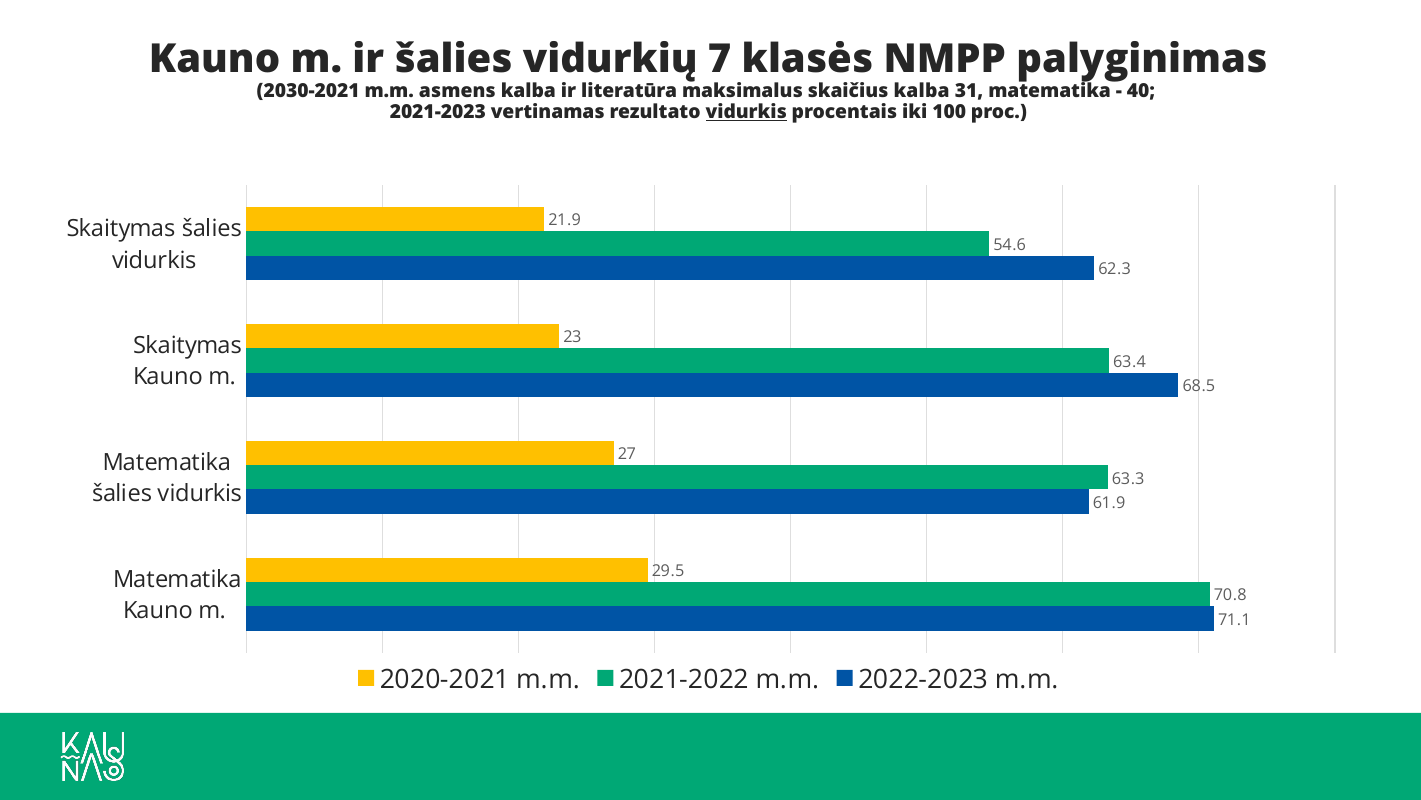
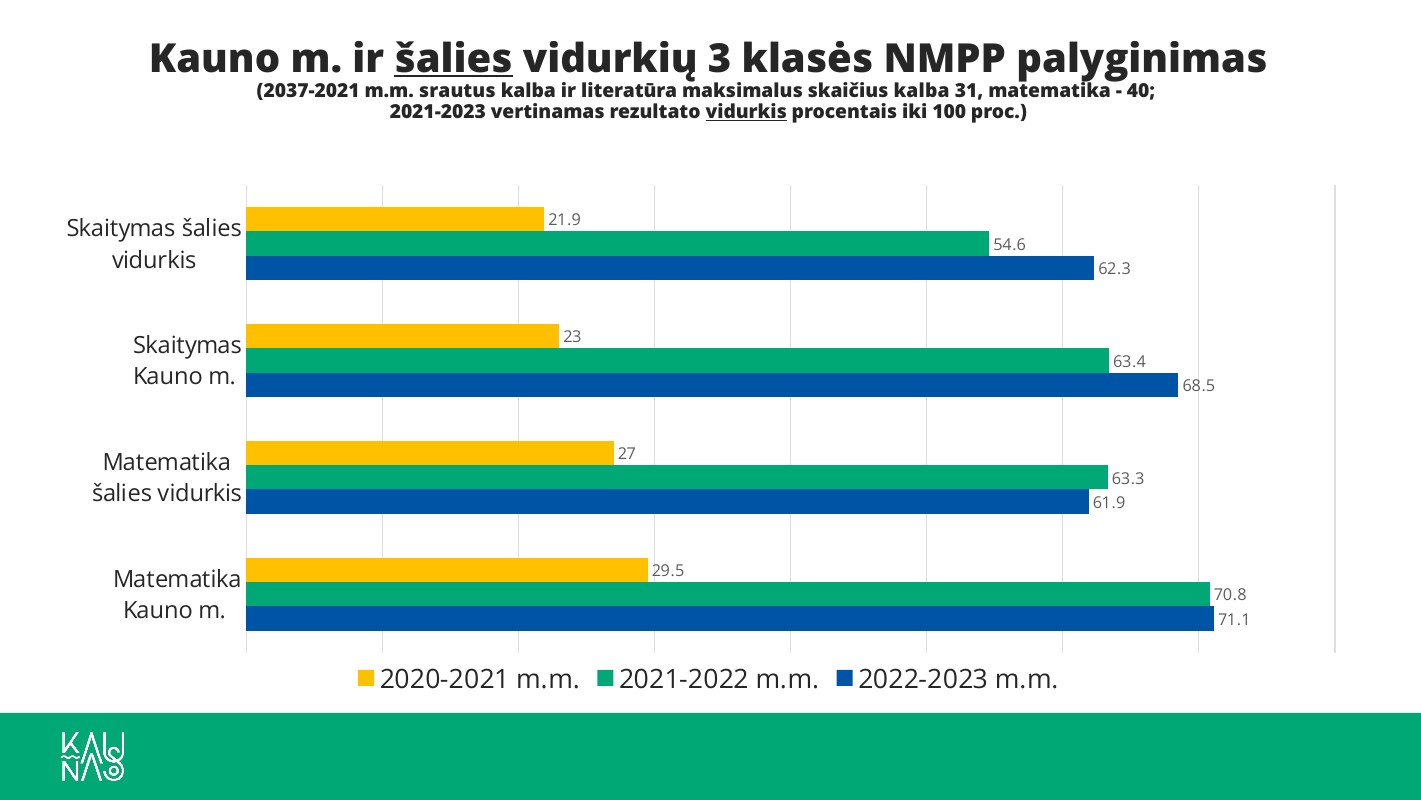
šalies underline: none -> present (454, 59)
7: 7 -> 3 (720, 59)
2030-2021: 2030-2021 -> 2037-2021 (308, 91)
asmens: asmens -> srautus (457, 91)
